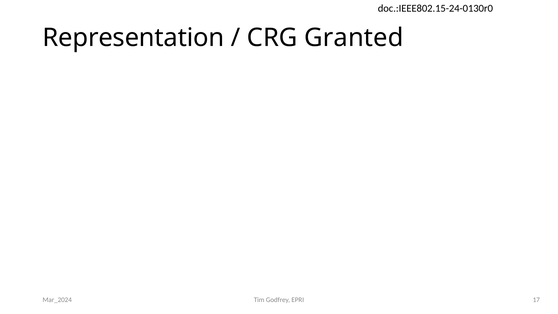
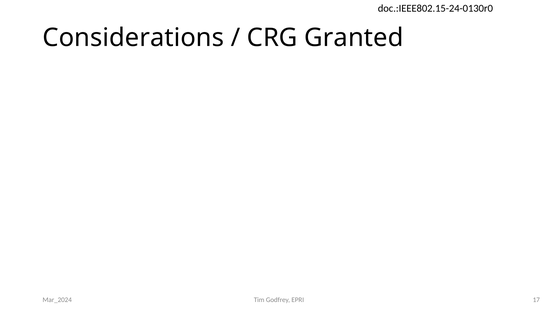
Representation: Representation -> Considerations (133, 38)
